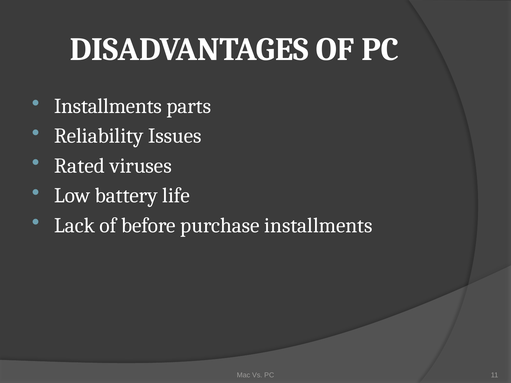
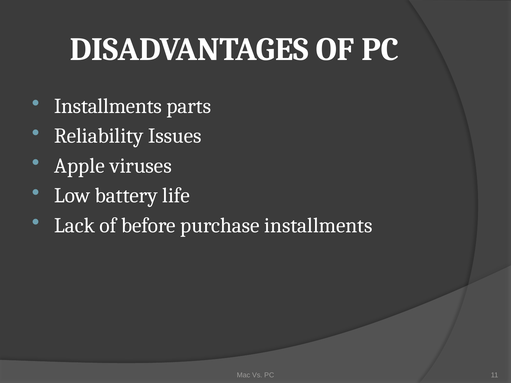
Rated: Rated -> Apple (79, 166)
